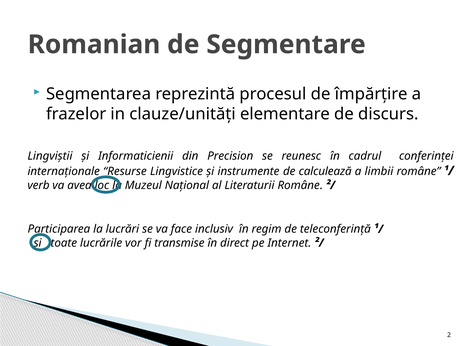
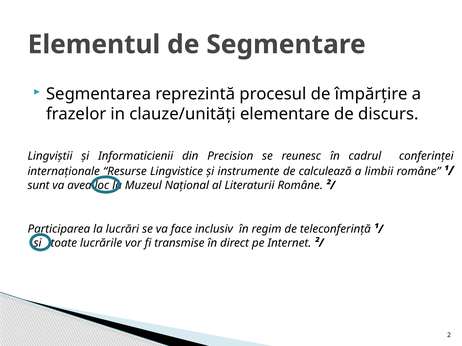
Romanian: Romanian -> Elementul (94, 45)
verb: verb -> sunt (38, 186)
